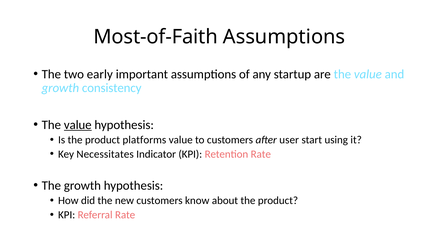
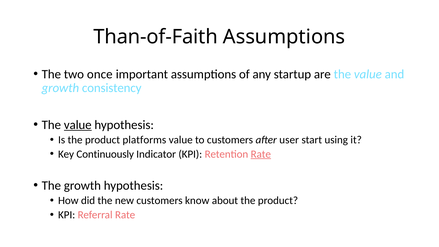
Most-of-Faith: Most-of-Faith -> Than-of-Faith (156, 37)
early: early -> once (100, 74)
Necessitates: Necessitates -> Continuously (105, 154)
Rate underline: none -> present (261, 154)
